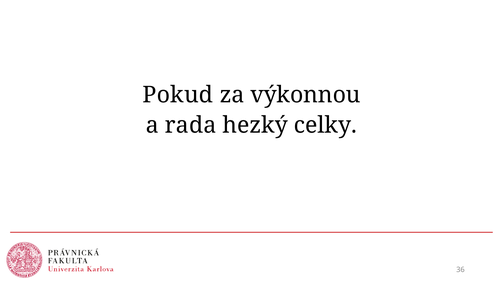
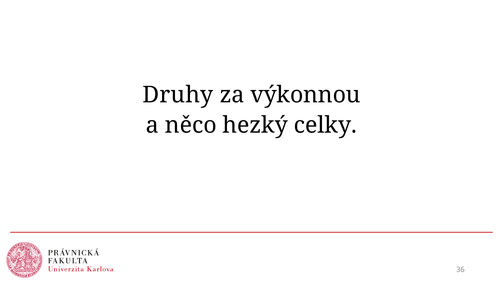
Pokud: Pokud -> Druhy (178, 95)
rada: rada -> něco (191, 125)
